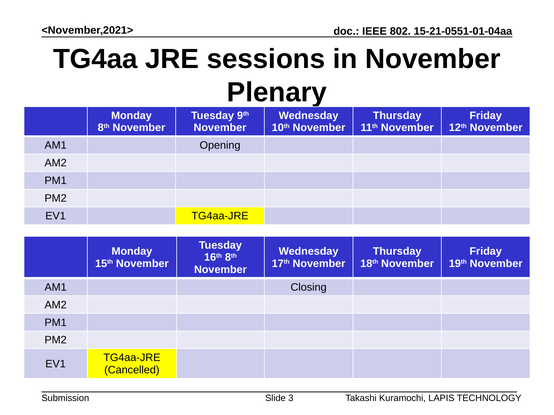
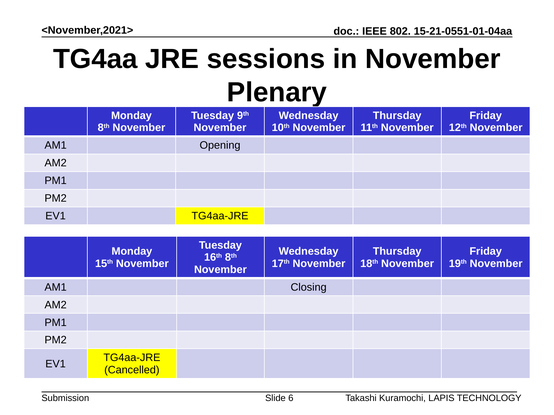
3: 3 -> 6 (291, 398)
